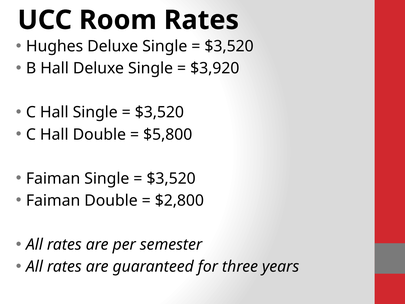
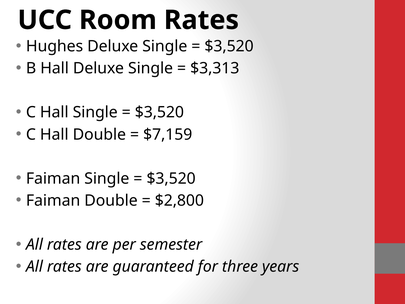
$3,920: $3,920 -> $3,313 (215, 68)
$5,800: $5,800 -> $7,159 (168, 134)
